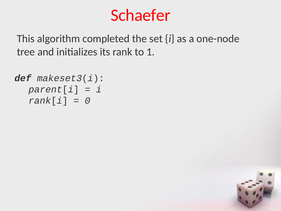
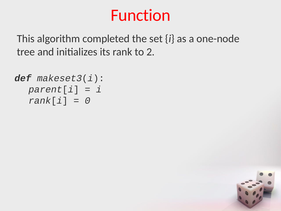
Schaefer: Schaefer -> Function (141, 15)
1: 1 -> 2 (151, 52)
